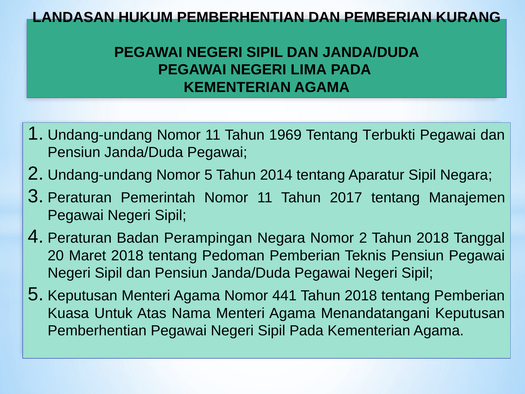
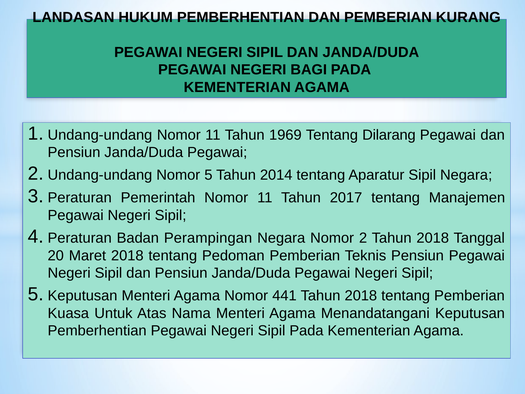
LIMA: LIMA -> BAGI (309, 70)
Terbukti: Terbukti -> Dilarang (389, 135)
